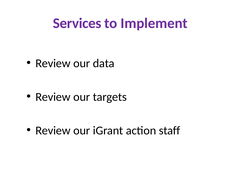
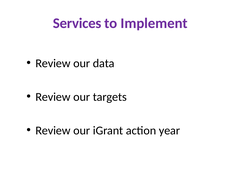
staff: staff -> year (169, 131)
